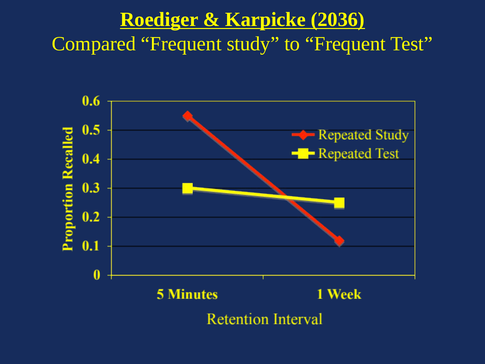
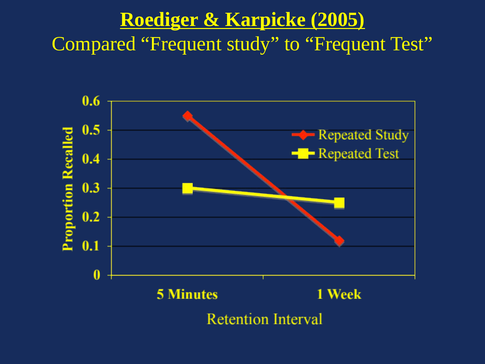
2036: 2036 -> 2005 (338, 20)
